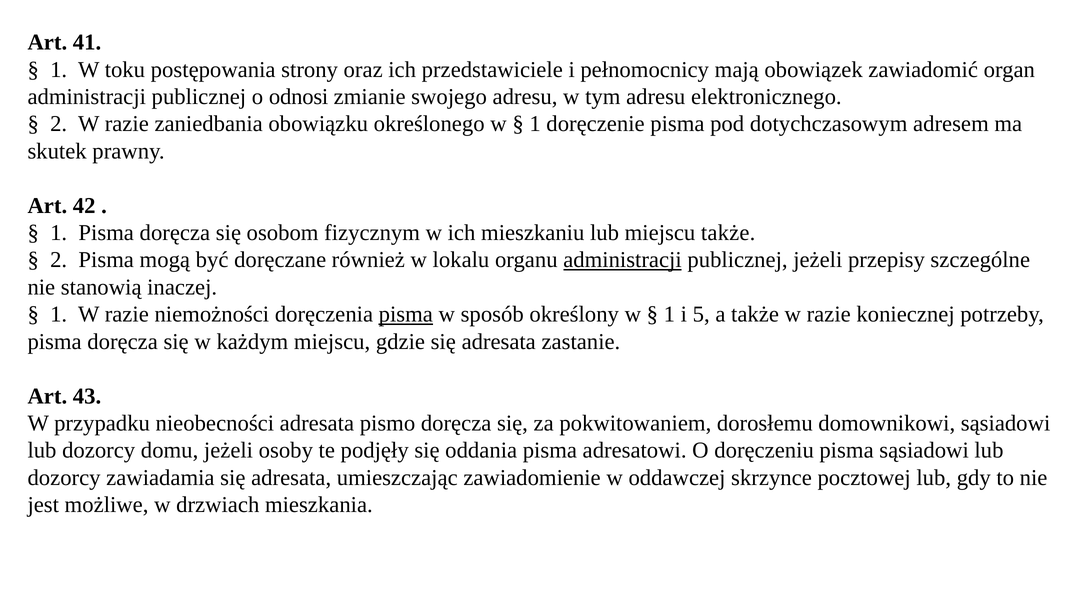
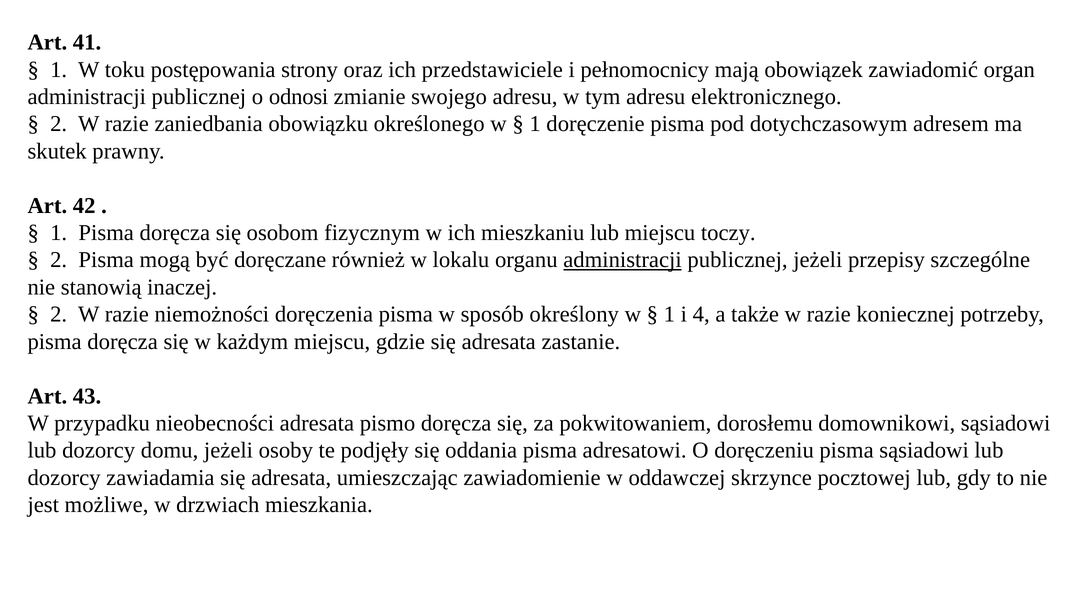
miejscu także: także -> toczy (728, 233)
1: 1 -> 2 (59, 314)
pisma underline: present -> none (406, 314)
5: 5 -> 4 (701, 314)
